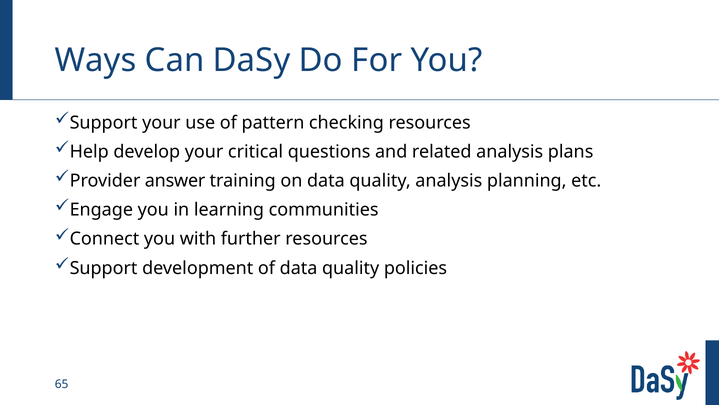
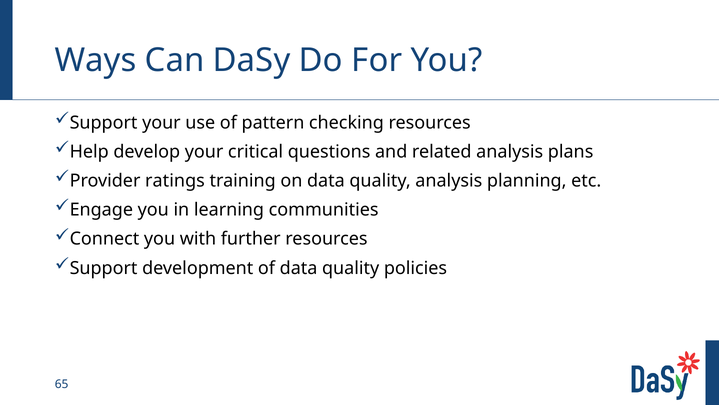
answer: answer -> ratings (175, 181)
